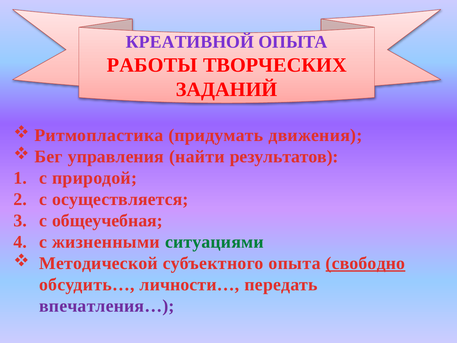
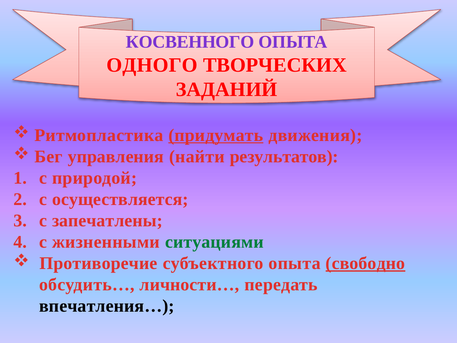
КРЕАТИВНОЙ: КРЕАТИВНОЙ -> КОСВЕННОГО (190, 42)
РАБОТЫ: РАБОТЫ -> ОДНОГО (152, 65)
придумать underline: none -> present (216, 135)
общеучебная: общеучебная -> запечатлены (107, 220)
Методической: Методической -> Противоречие (98, 263)
впечатления… colour: purple -> black (107, 306)
